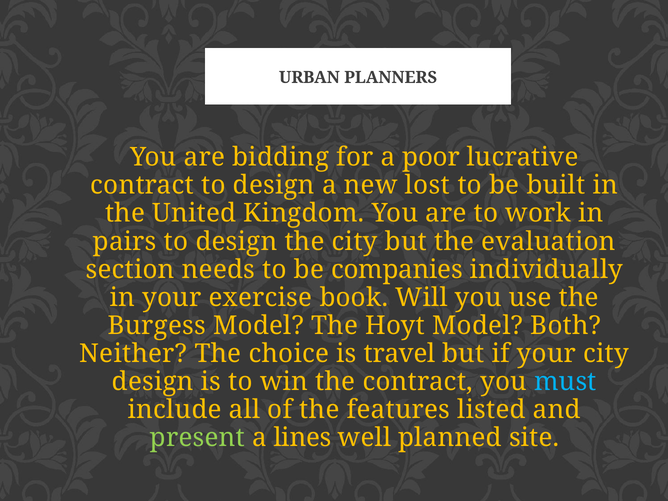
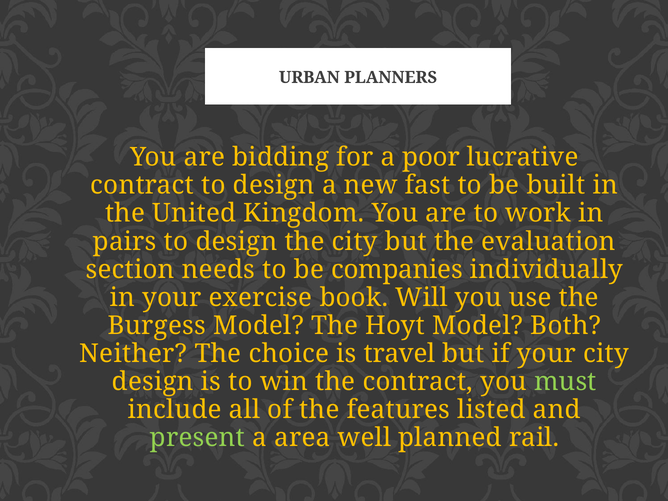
lost: lost -> fast (427, 185)
must colour: light blue -> light green (565, 382)
lines: lines -> area (302, 438)
site: site -> rail (534, 438)
